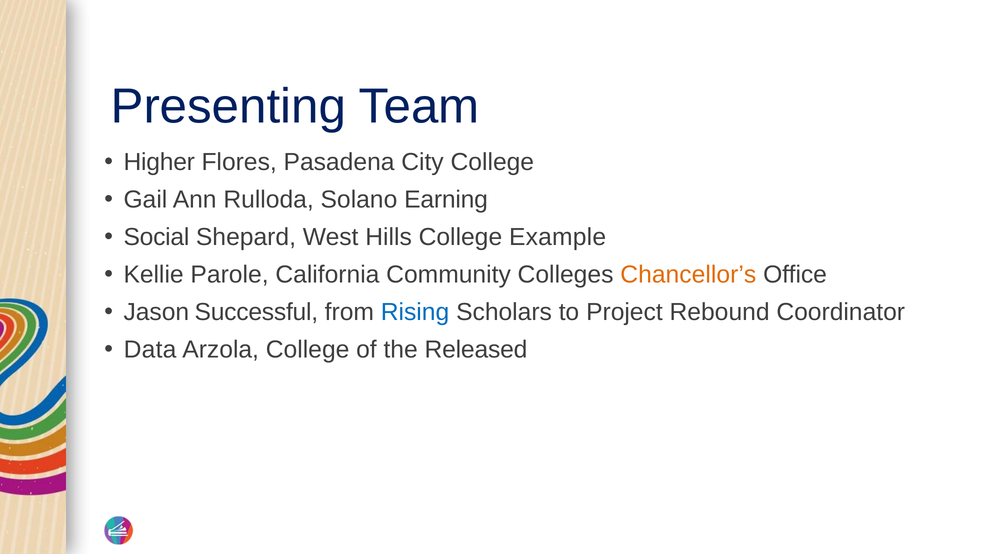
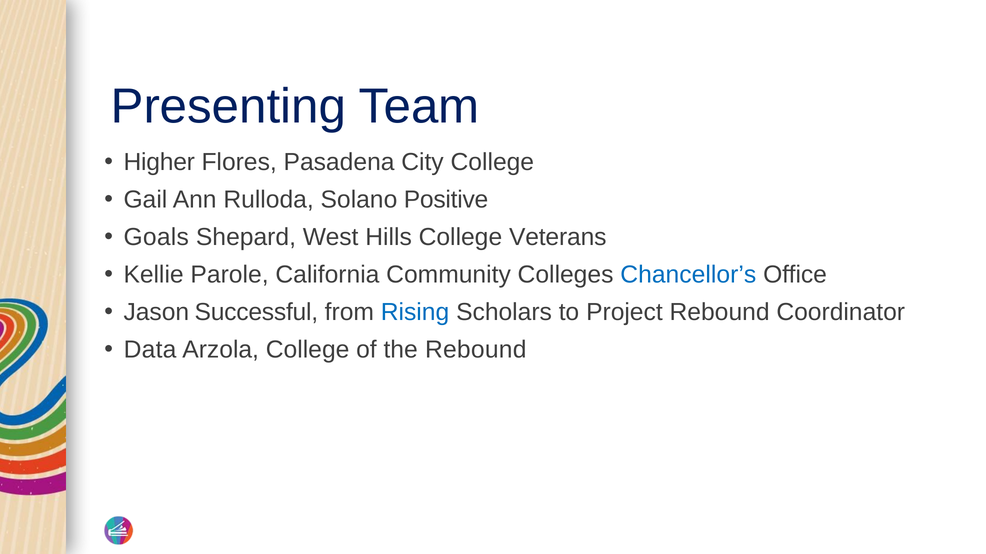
Earning: Earning -> Positive (446, 200)
Social: Social -> Goals (156, 237)
Example: Example -> Veterans (558, 237)
Chancellor’s colour: orange -> blue (688, 275)
the Released: Released -> Rebound (476, 350)
